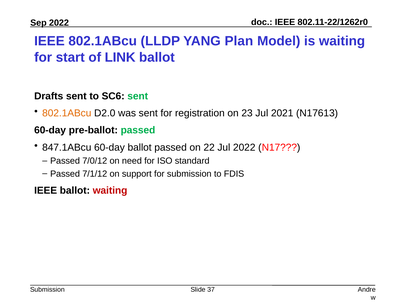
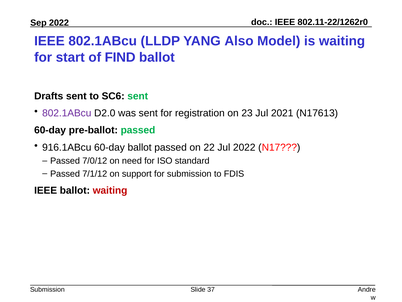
Plan: Plan -> Also (239, 41)
LINK: LINK -> FIND (120, 57)
802.1ABcu colour: orange -> purple (67, 113)
847.1ABcu: 847.1ABcu -> 916.1ABcu (67, 147)
